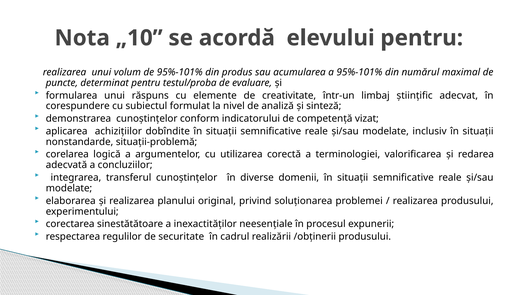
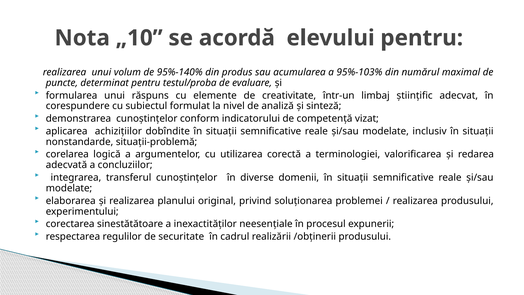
de 95%-101%: 95%-101% -> 95%-140% (180, 72)
a 95%-101%: 95%-101% -> 95%-103% (359, 72)
